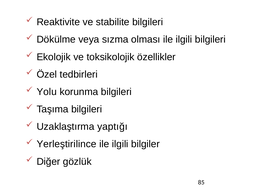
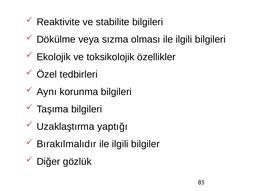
Yolu: Yolu -> Aynı (47, 92)
Yerleştirilince: Yerleştirilince -> Bırakılmalıdır (67, 144)
